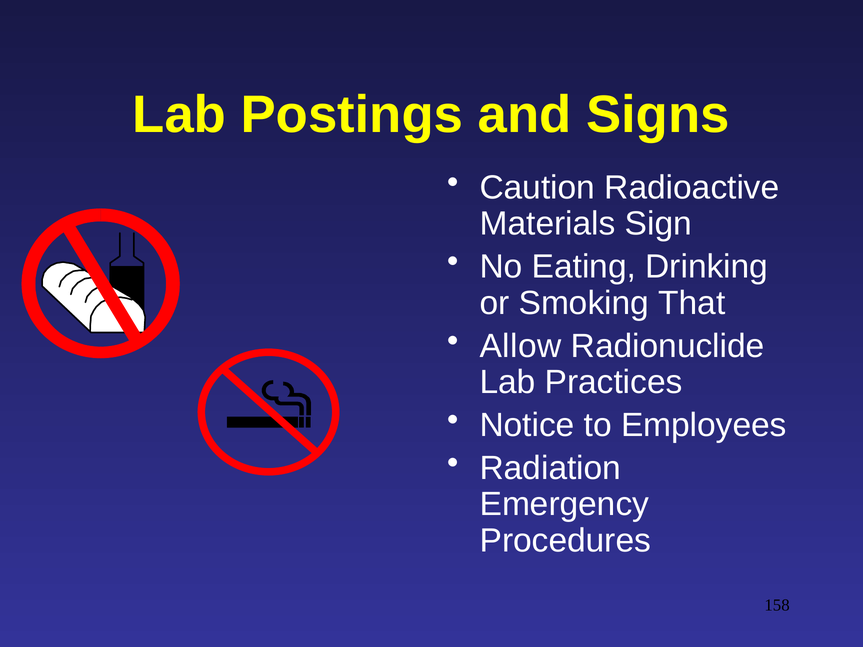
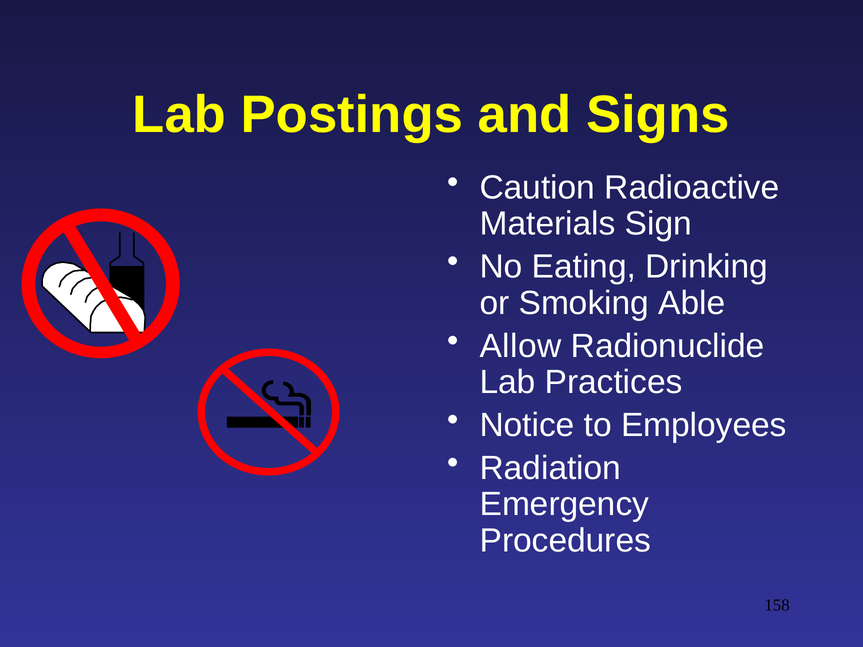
That: That -> Able (692, 303)
